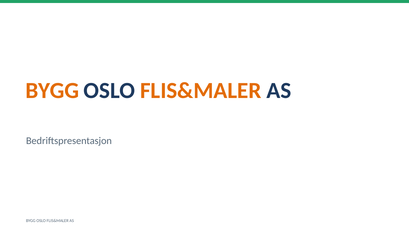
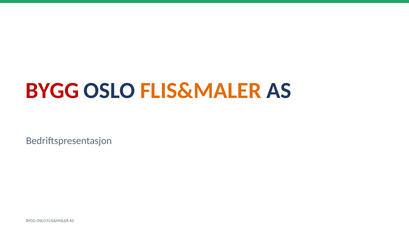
BYGG colour: orange -> red (52, 91)
